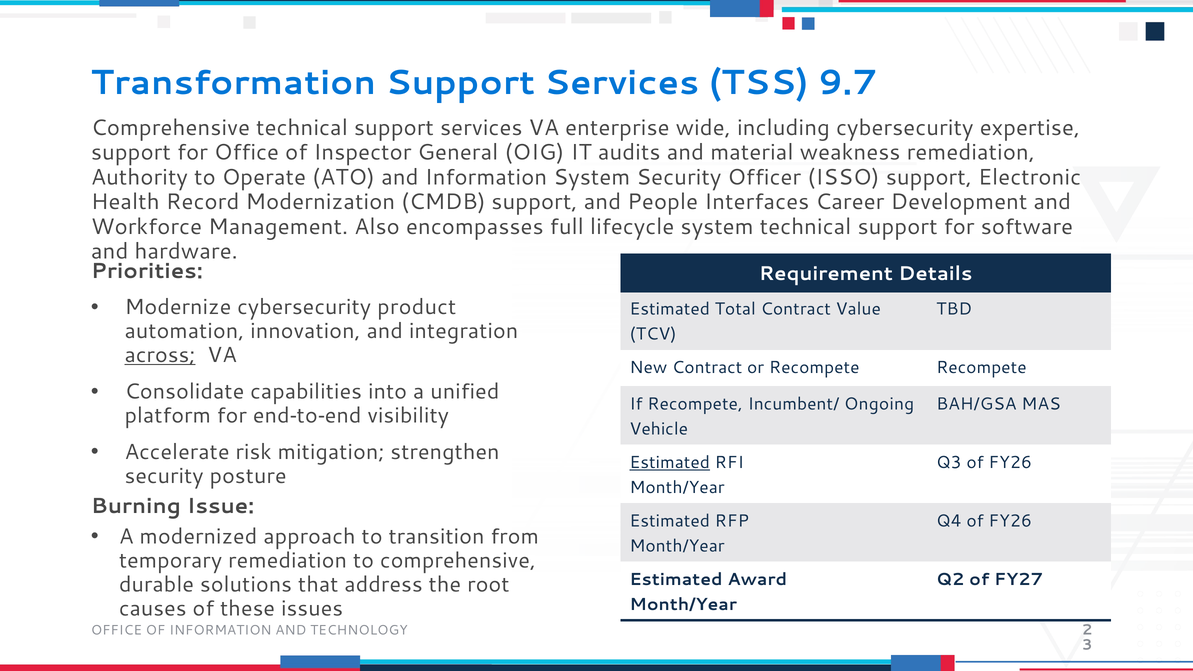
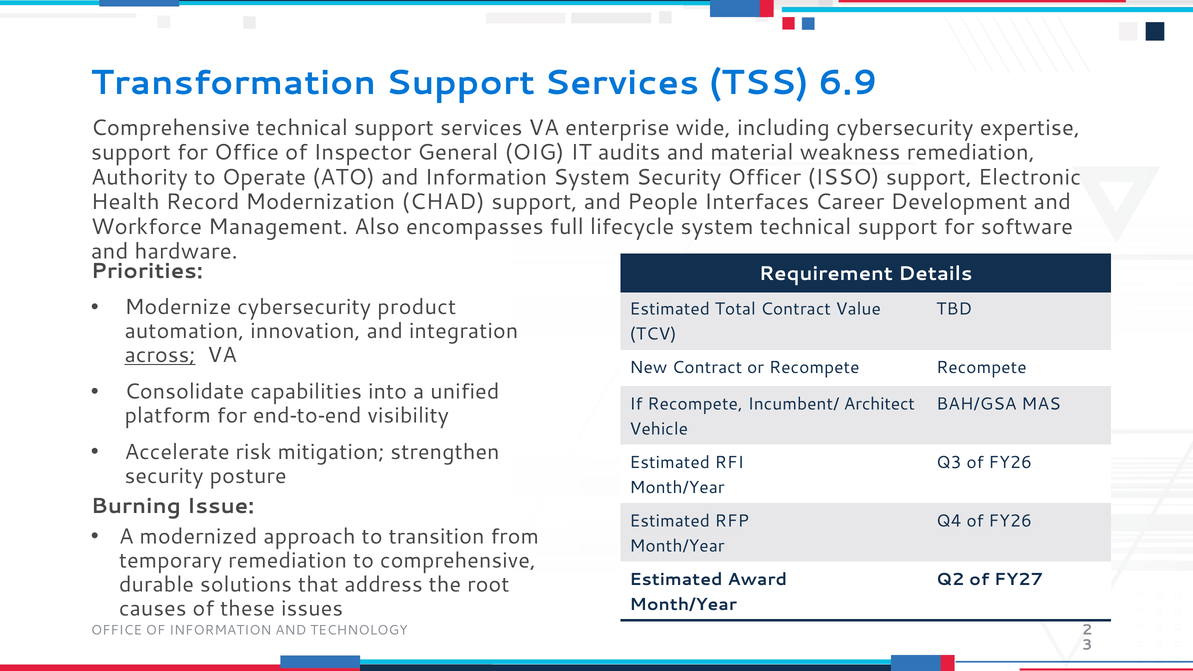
9.7: 9.7 -> 6.9 (848, 83)
CMDB: CMDB -> CHAD (443, 202)
Ongoing: Ongoing -> Architect (879, 404)
Estimated underline: present -> none (670, 463)
